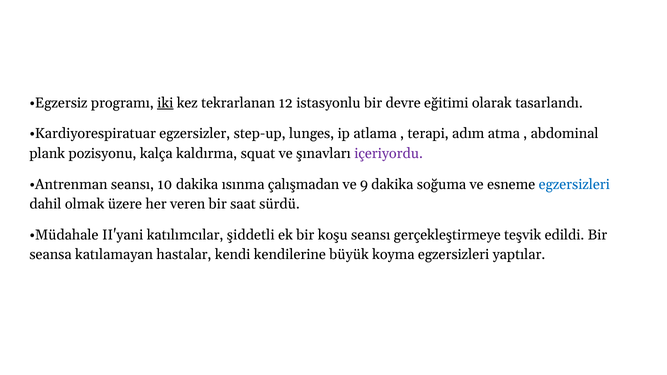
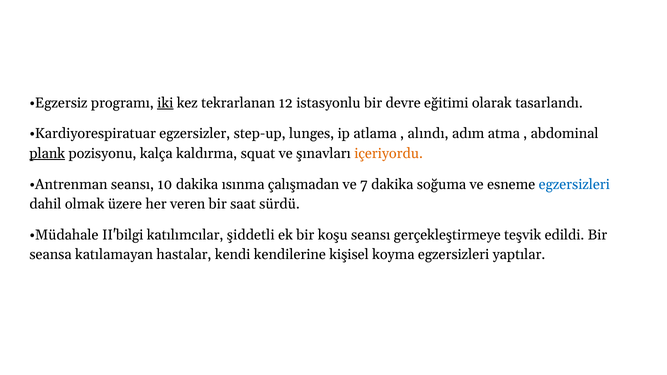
terapi: terapi -> alındı (428, 134)
plank underline: none -> present (47, 154)
içeriyordu colour: purple -> orange (389, 154)
9: 9 -> 7 (364, 184)
II'yani: II'yani -> II'bilgi (123, 235)
büyük: büyük -> kişisel (349, 255)
